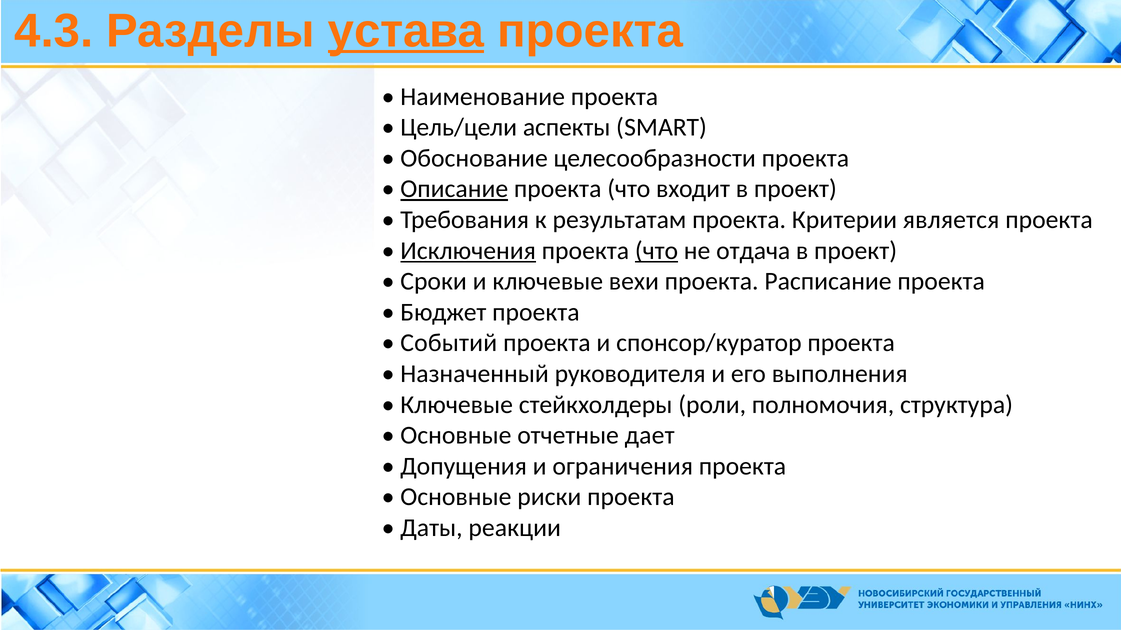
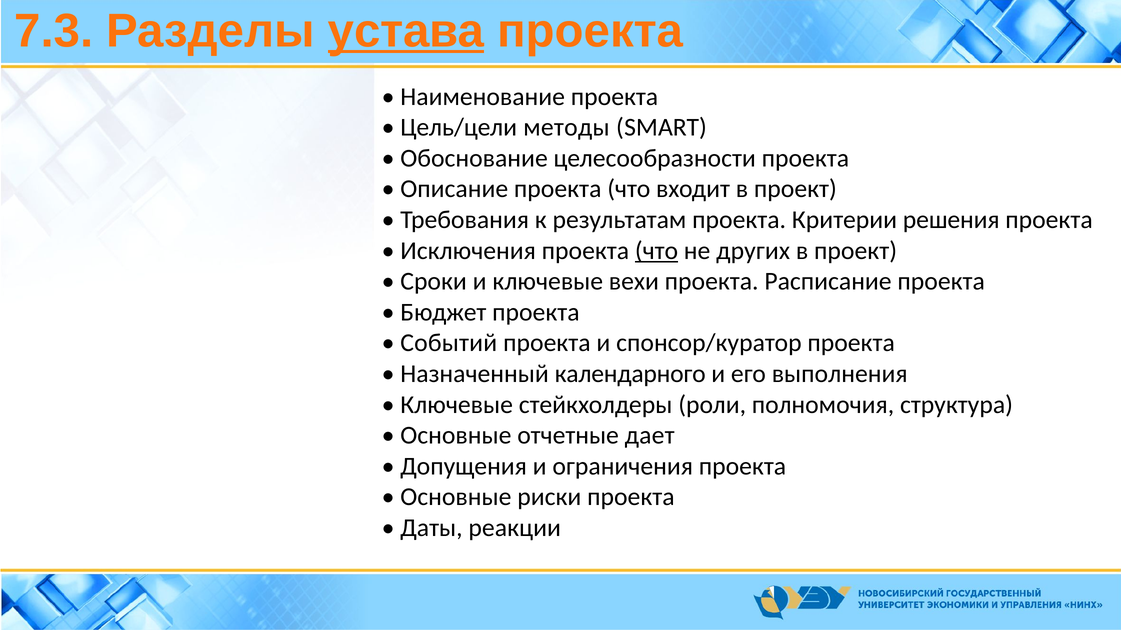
4.3: 4.3 -> 7.3 (54, 31)
аспекты: аспекты -> методы (566, 127)
Описание underline: present -> none (454, 189)
является: является -> решения (951, 220)
Исключения underline: present -> none (468, 251)
отдача: отдача -> других (753, 251)
руководителя: руководителя -> календарного (630, 374)
